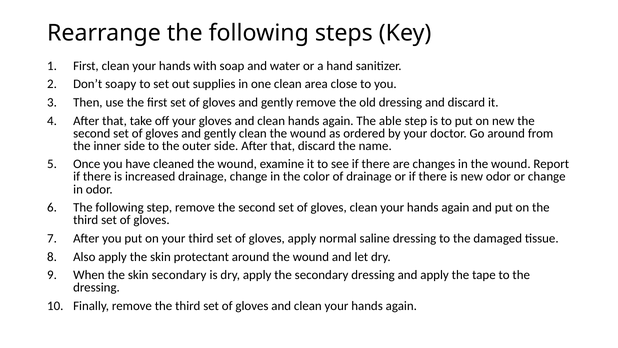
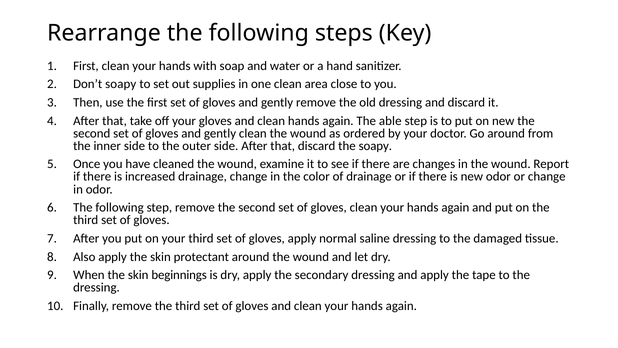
the name: name -> soapy (375, 146)
skin secondary: secondary -> beginnings (179, 275)
